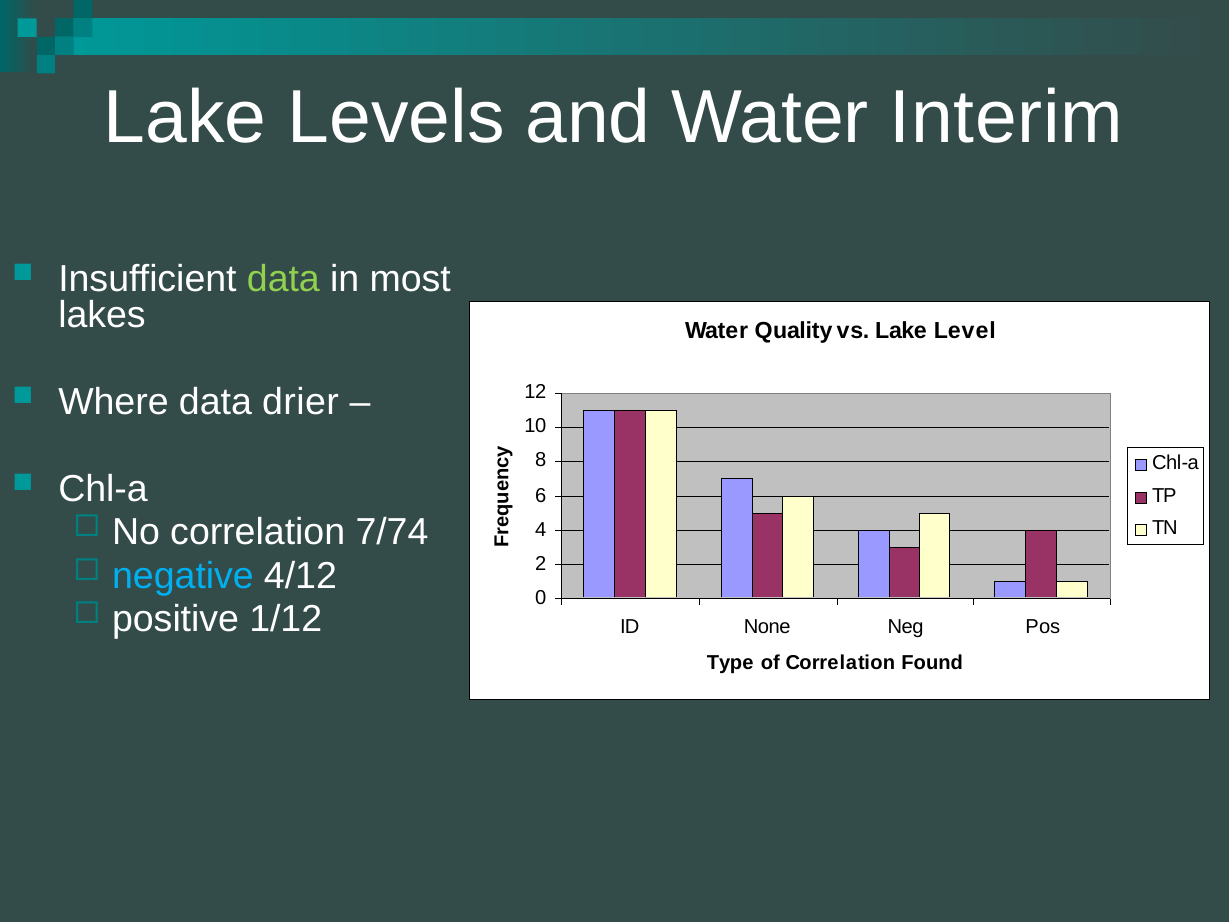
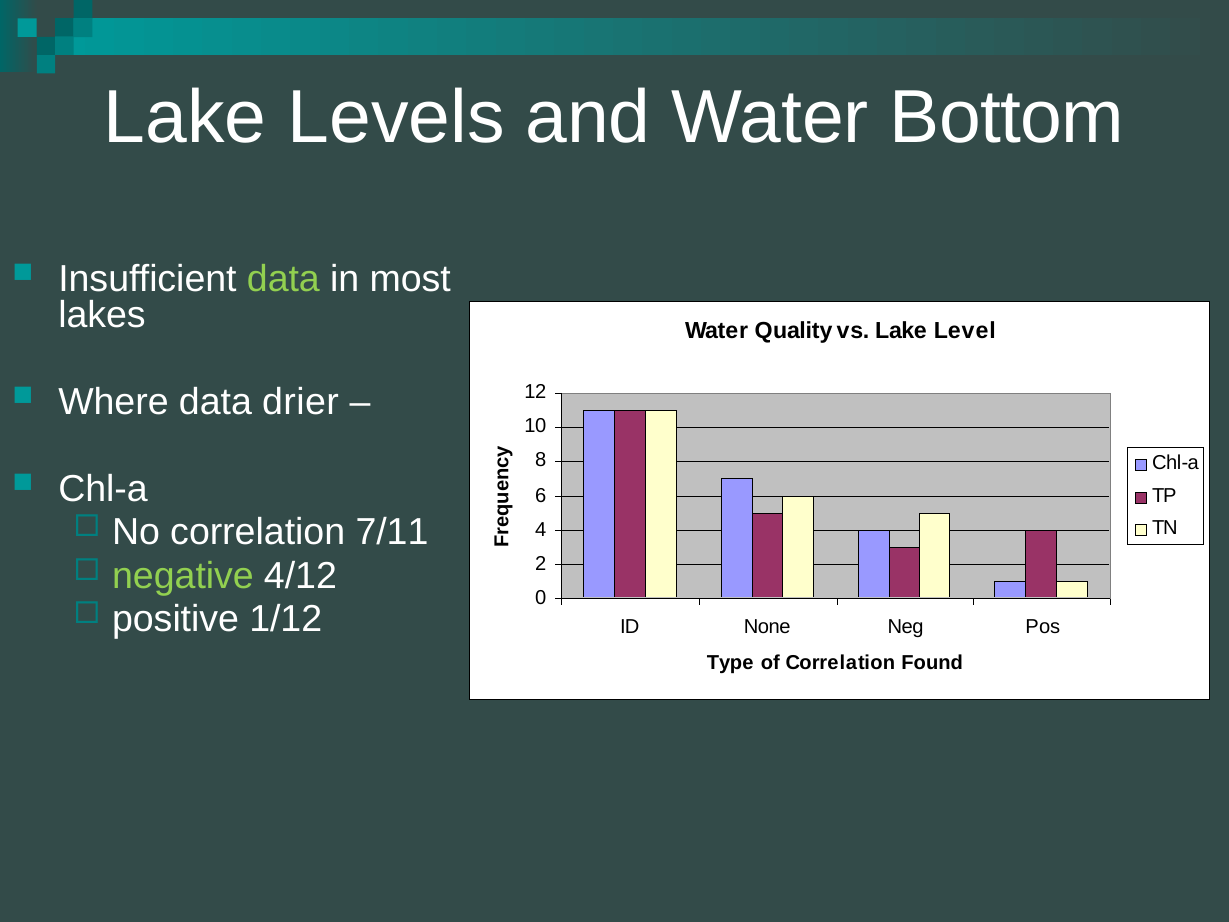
Interim: Interim -> Bottom (1007, 118)
7/74: 7/74 -> 7/11 (392, 532)
negative colour: light blue -> light green (183, 576)
